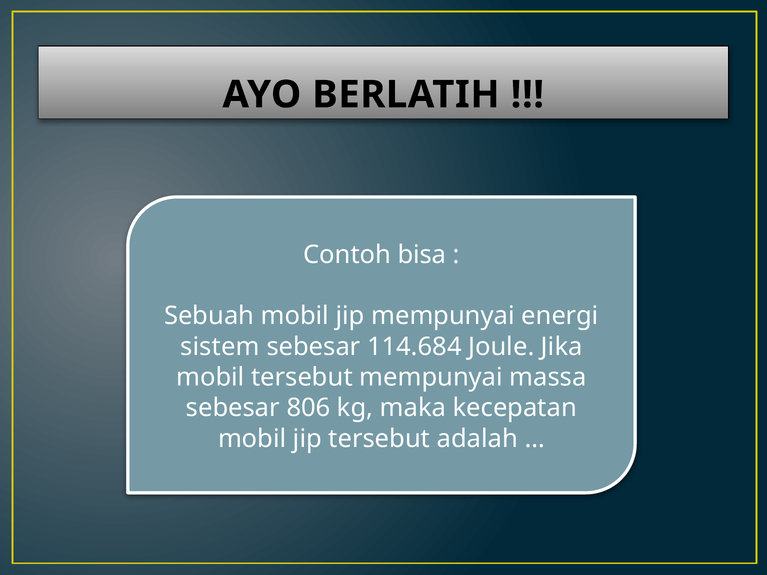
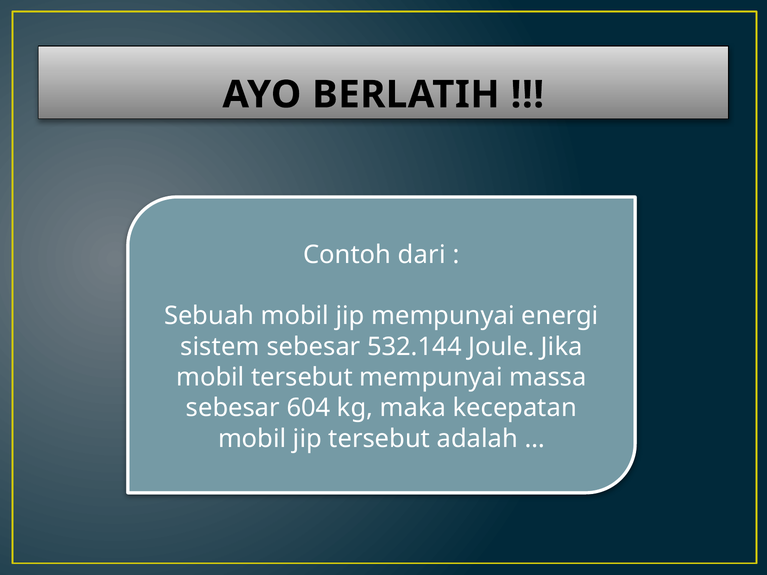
bisa: bisa -> dari (422, 255)
114.684: 114.684 -> 532.144 (414, 347)
806: 806 -> 604 (308, 408)
